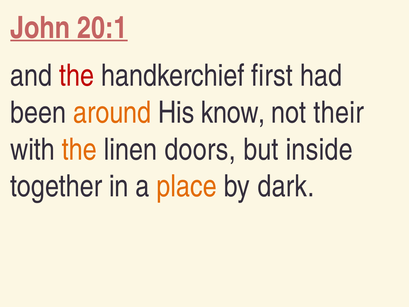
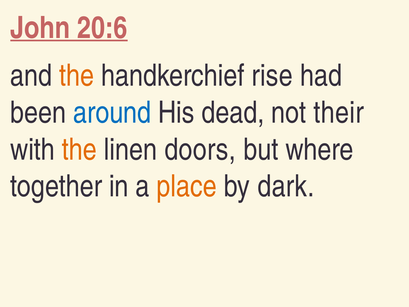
20:1: 20:1 -> 20:6 (102, 28)
the colour: red -> orange (77, 76)
first: first -> rise (272, 76)
around colour: orange -> blue (112, 113)
know: know -> dead (233, 113)
inside: inside -> where (320, 149)
